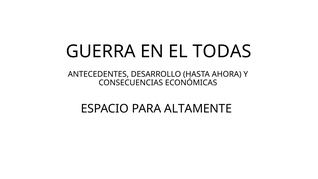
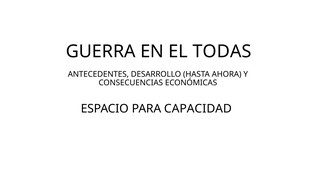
ALTAMENTE: ALTAMENTE -> CAPACIDAD (198, 109)
